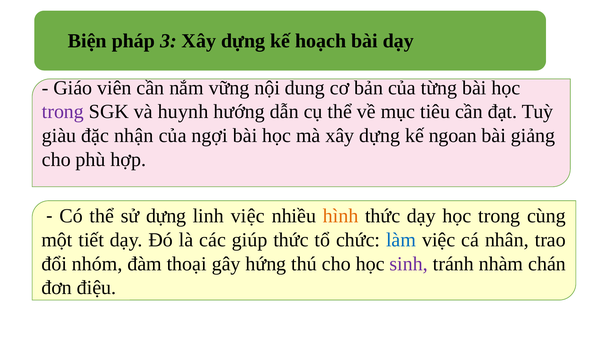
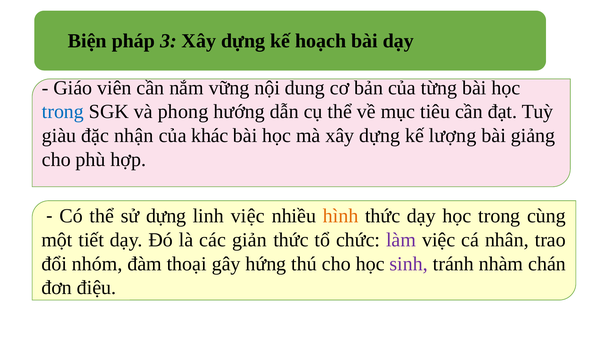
trong colour: purple -> blue (63, 112)
huynh: huynh -> phong (183, 112)
ngợi: ngợi -> khác (210, 136)
ngoan: ngoan -> lượng (453, 136)
giúp: giúp -> giản (250, 240)
làm colour: blue -> purple (401, 240)
